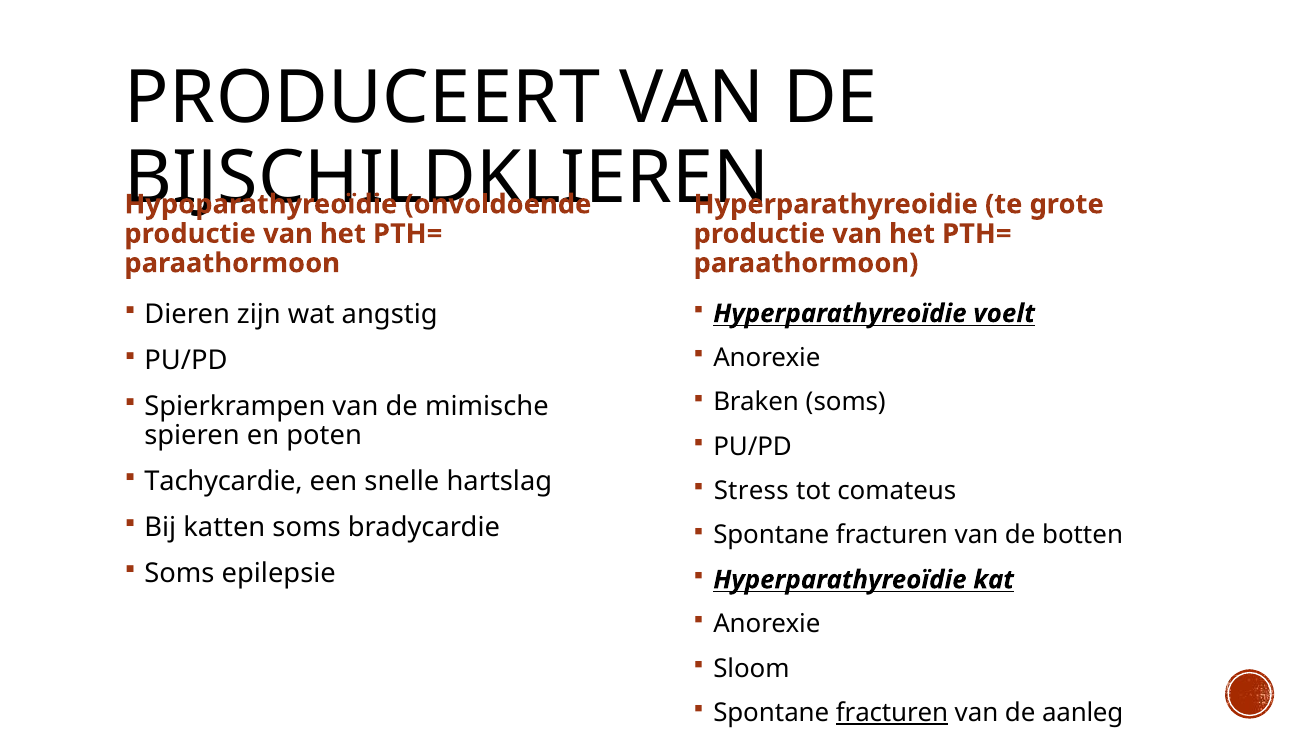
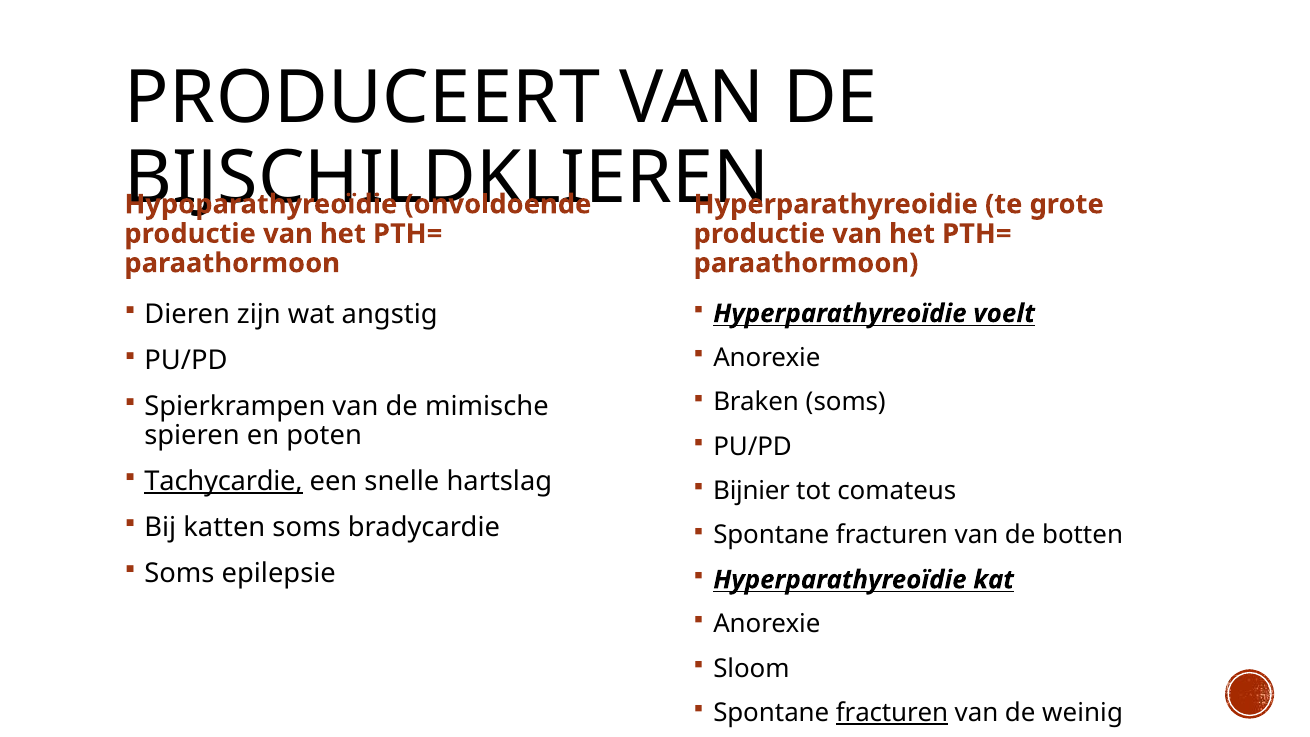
Tachycardie underline: none -> present (224, 481)
Stress: Stress -> Bijnier (752, 491)
aanleg: aanleg -> weinig (1083, 713)
